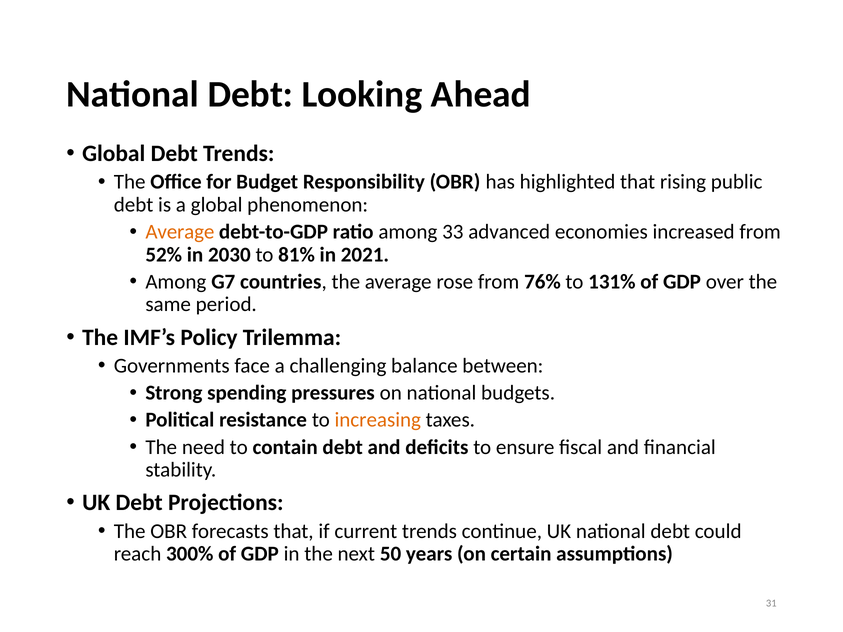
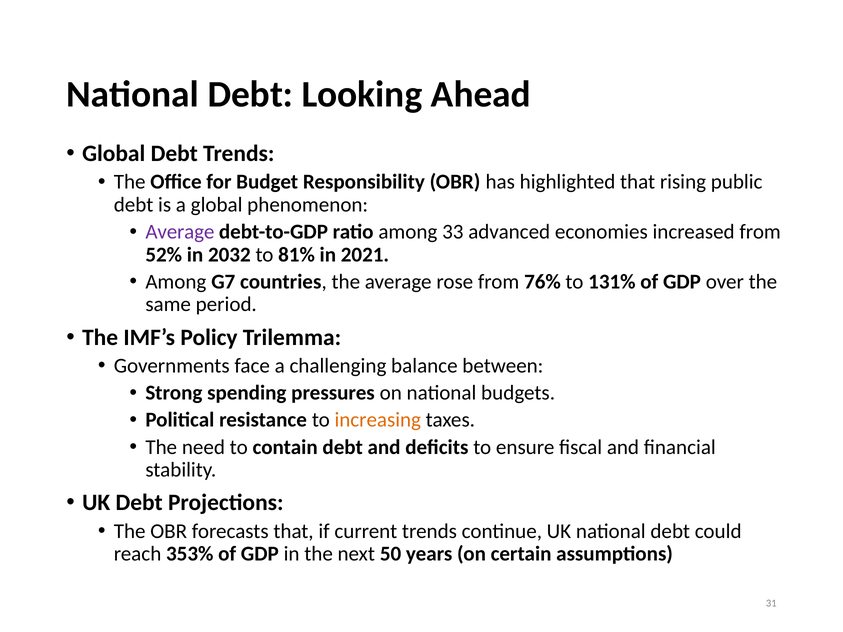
Average colour: orange -> purple (180, 232)
2030: 2030 -> 2032 (229, 255)
300%: 300% -> 353% (190, 554)
